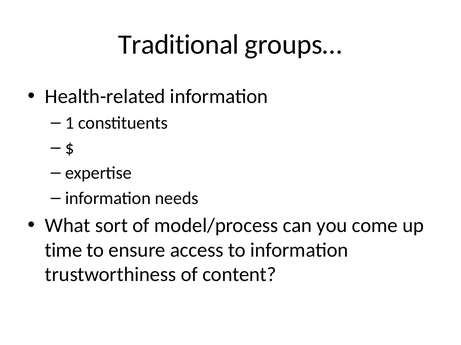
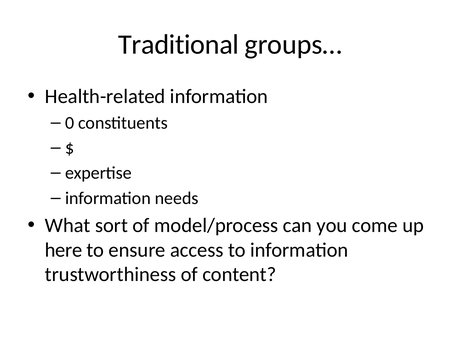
1: 1 -> 0 (70, 123)
time: time -> here (64, 250)
